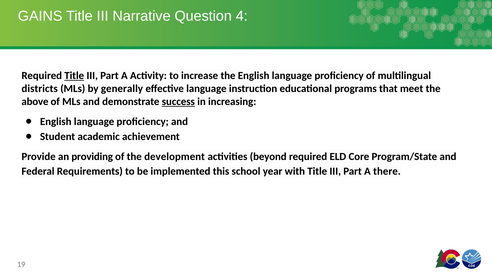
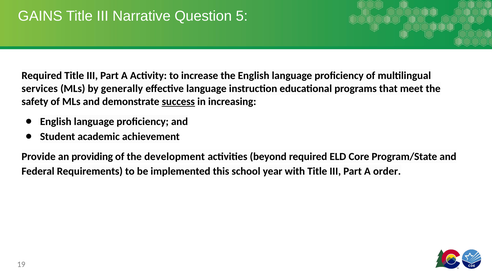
4: 4 -> 5 (242, 16)
Title underline: present -> none (74, 76)
districts: districts -> services (40, 89)
above: above -> safety (35, 102)
there: there -> order (387, 171)
